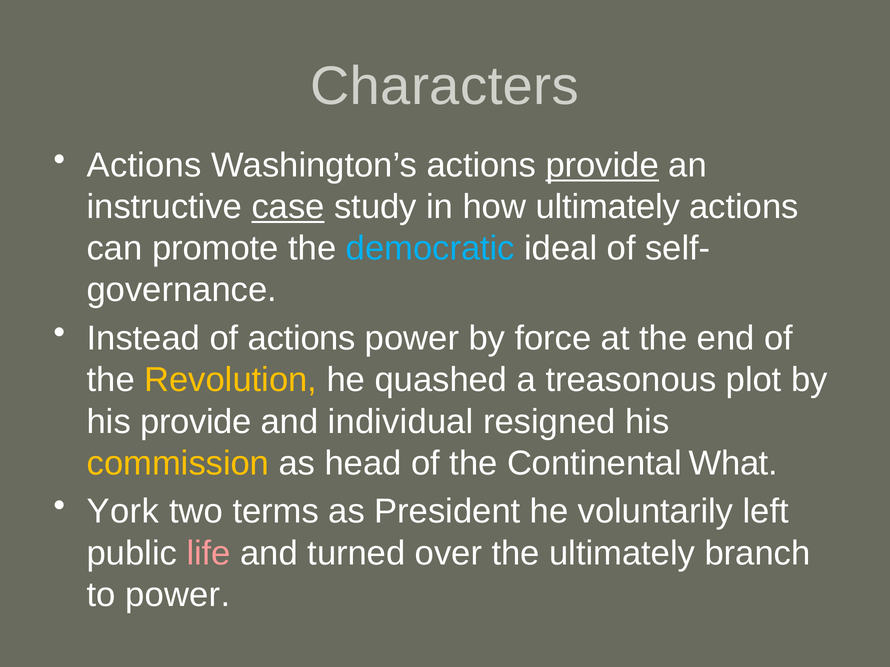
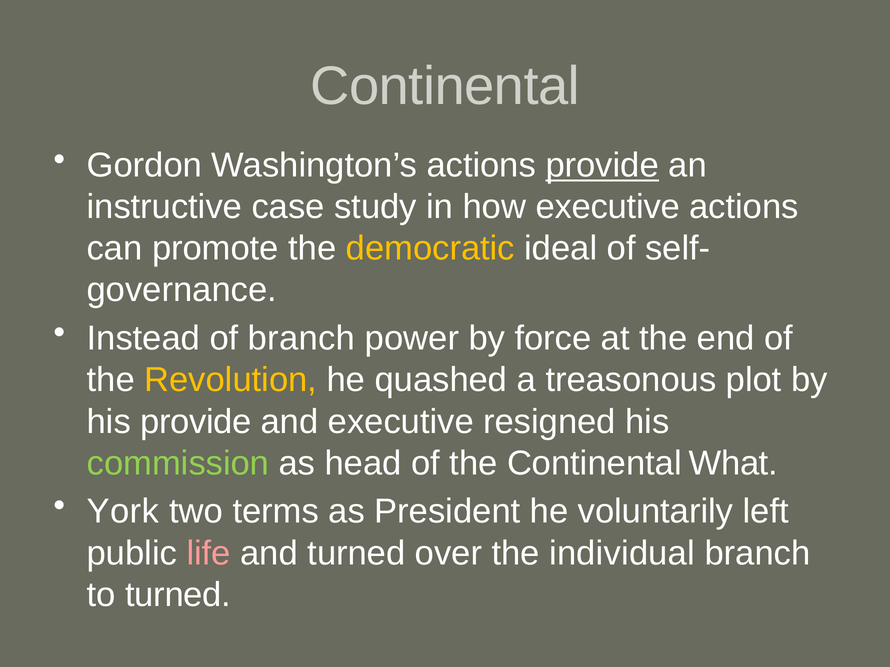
Characters: Characters -> Continental (445, 86)
Actions: Actions -> Gordon (144, 166)
case underline: present -> none (288, 207)
how ultimately: ultimately -> executive (608, 207)
democratic colour: light blue -> yellow (430, 249)
of actions: actions -> branch (302, 339)
and individual: individual -> executive (401, 422)
commission colour: yellow -> light green (178, 463)
the ultimately: ultimately -> individual (622, 554)
to power: power -> turned (178, 595)
